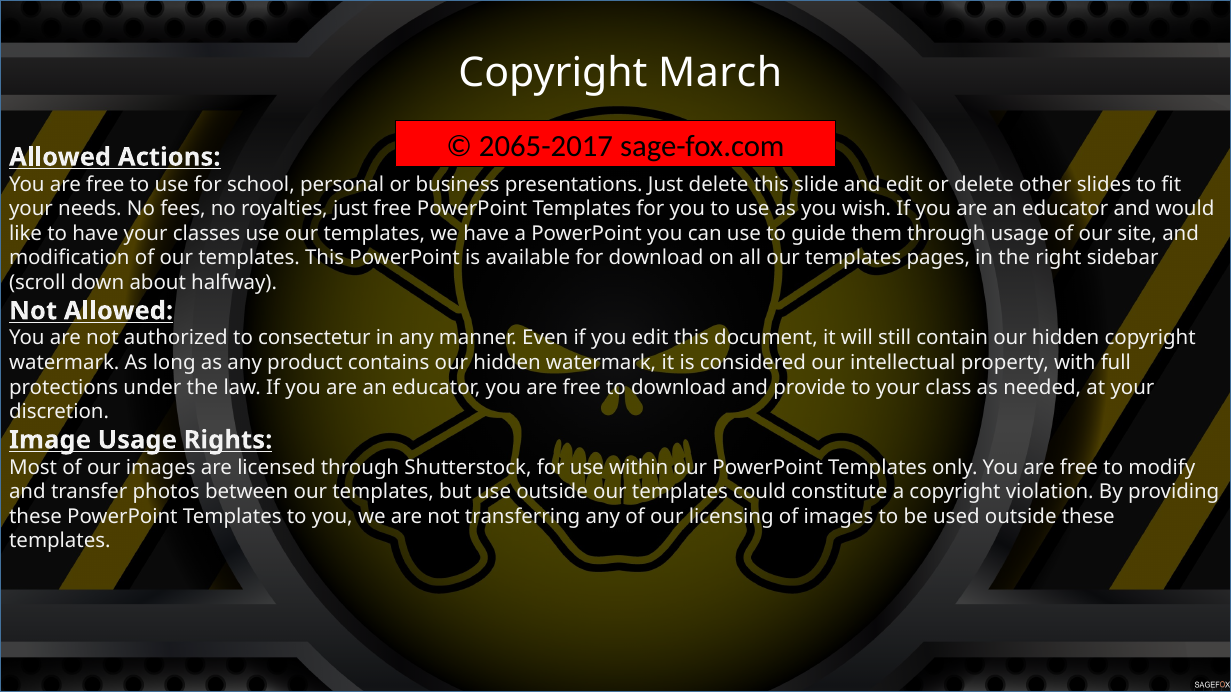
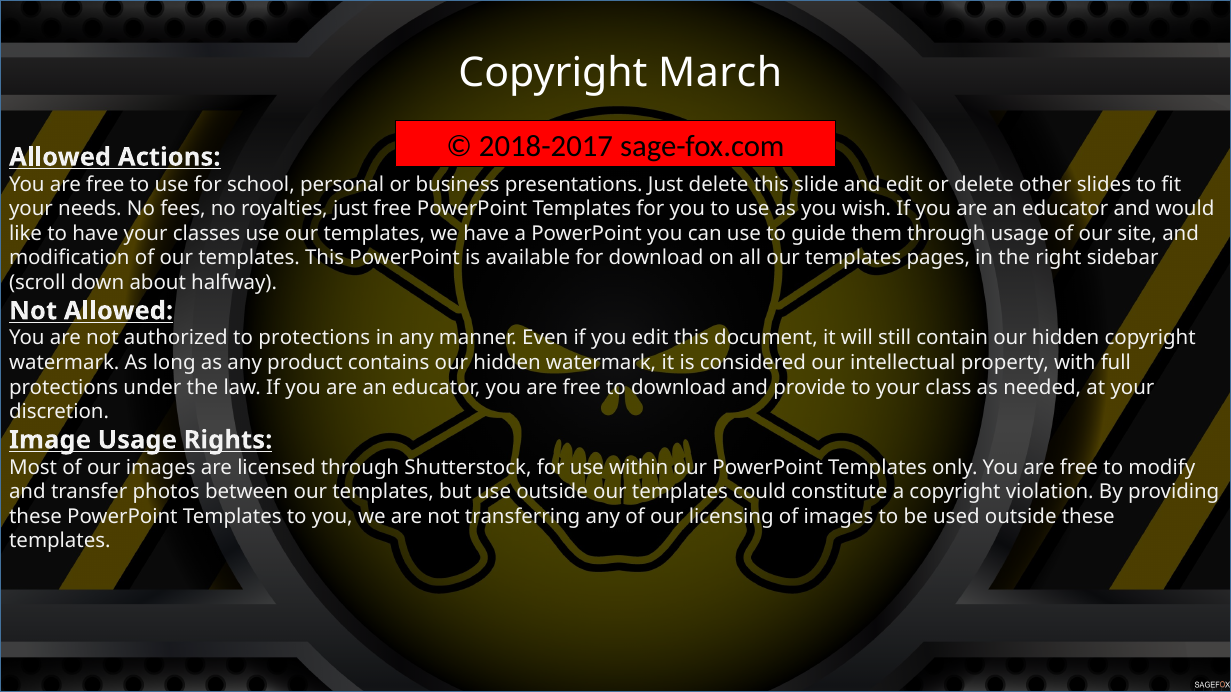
2065-2017: 2065-2017 -> 2018-2017 (546, 146)
to consectetur: consectetur -> protections (314, 338)
